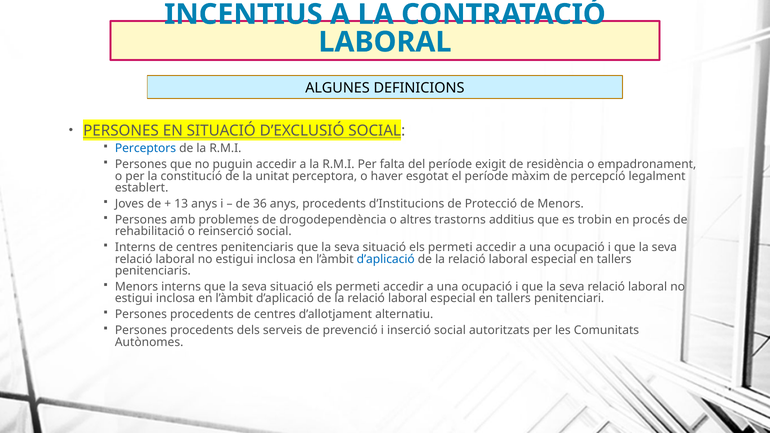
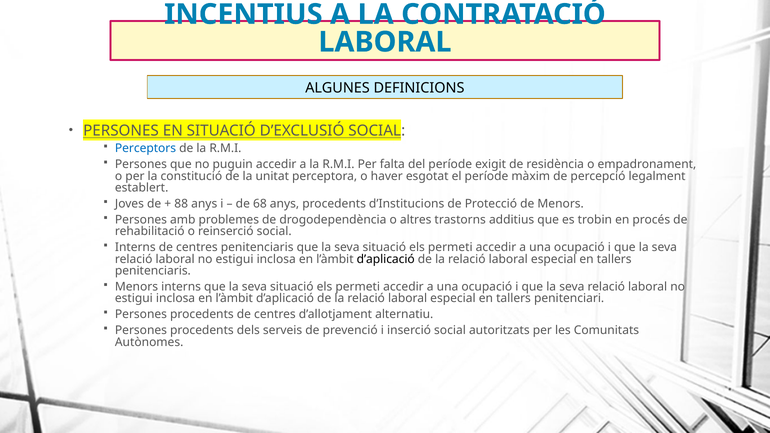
13: 13 -> 88 (181, 204)
36: 36 -> 68 (260, 204)
d’aplicació colour: blue -> black (386, 259)
